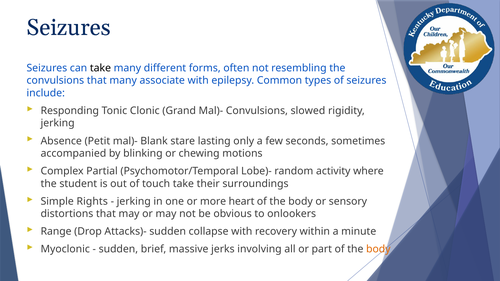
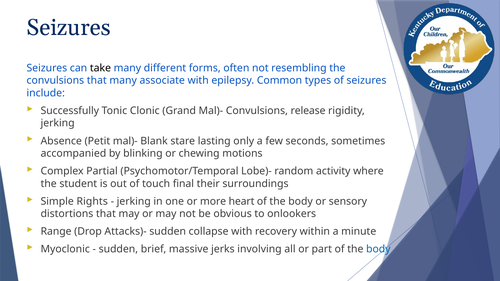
Responding: Responding -> Successfully (70, 111)
slowed: slowed -> release (308, 111)
touch take: take -> final (183, 184)
body colour: orange -> blue (378, 249)
